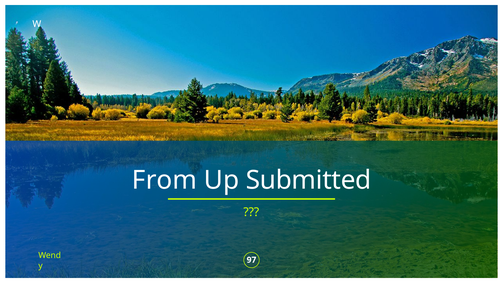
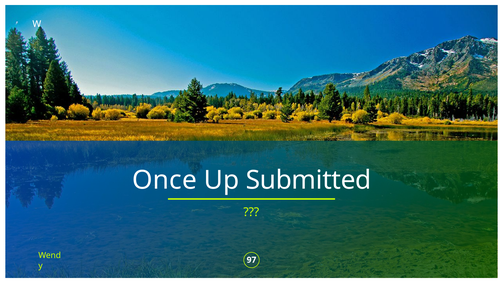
From: From -> Once (164, 180)
